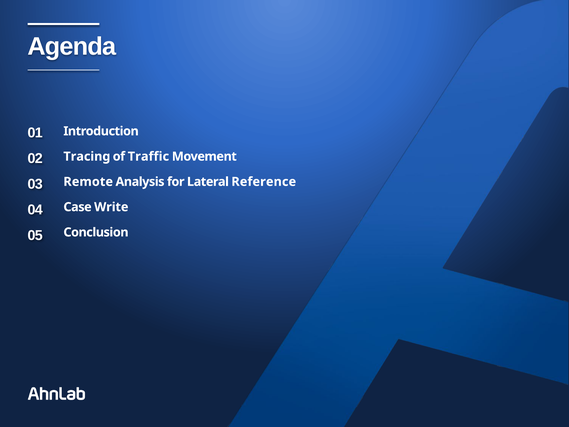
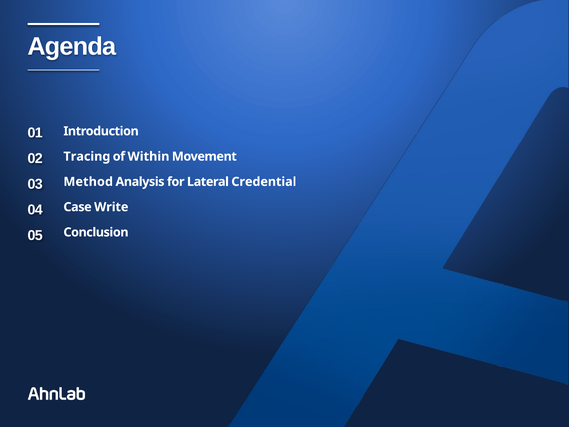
Traffic: Traffic -> Within (148, 156)
Remote: Remote -> Method (88, 182)
Reference: Reference -> Credential (264, 182)
